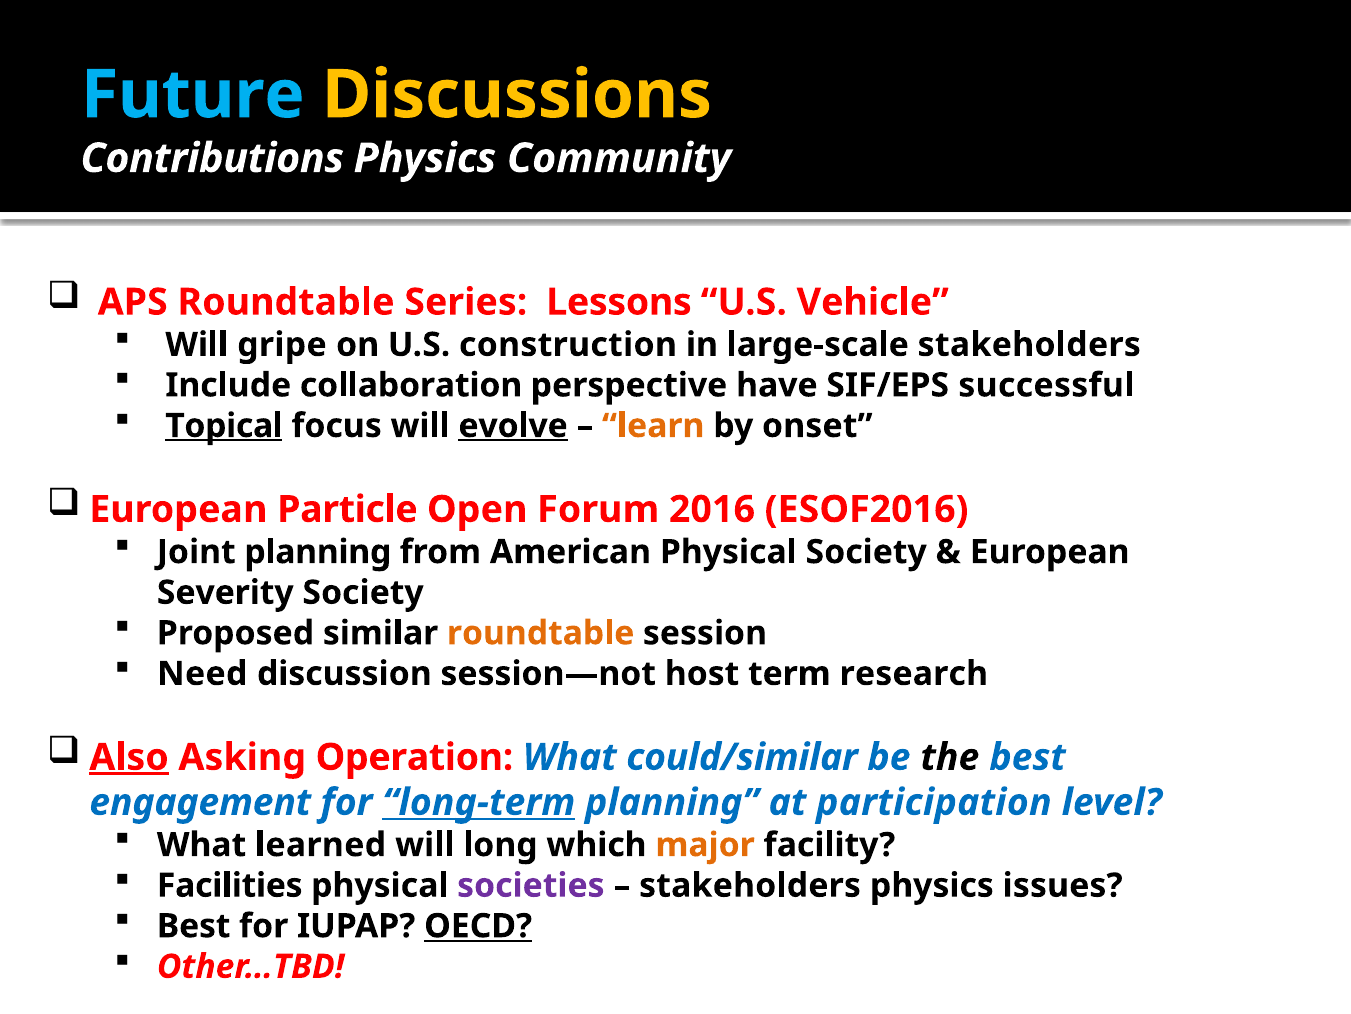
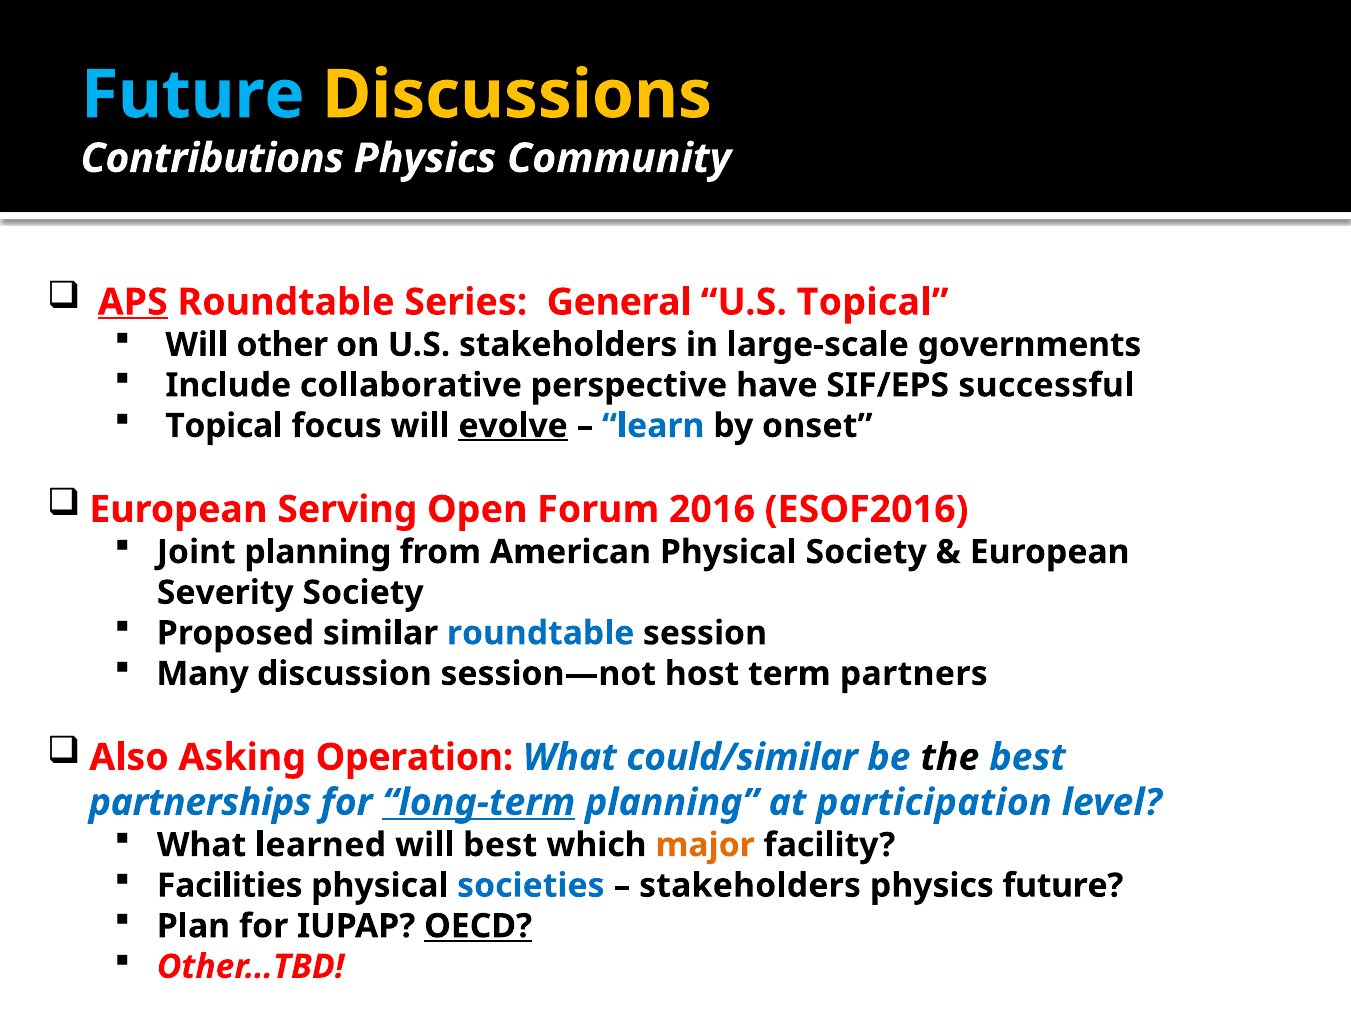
APS underline: none -> present (133, 302)
Lessons: Lessons -> General (619, 302)
U.S Vehicle: Vehicle -> Topical (873, 302)
gripe: gripe -> other (282, 344)
U.S construction: construction -> stakeholders (568, 344)
large-scale stakeholders: stakeholders -> governments (1029, 344)
collaboration: collaboration -> collaborative (411, 385)
Topical underline: present -> none (224, 426)
learn colour: orange -> blue (653, 426)
Particle: Particle -> Serving (347, 509)
roundtable colour: orange -> blue (541, 633)
Need: Need -> Many (203, 673)
research: research -> partners (914, 673)
Also underline: present -> none (129, 757)
engagement: engagement -> partnerships (200, 802)
will long: long -> best (500, 844)
societies colour: purple -> blue (531, 885)
physics issues: issues -> future (1063, 885)
Best: Best -> Plan (193, 925)
